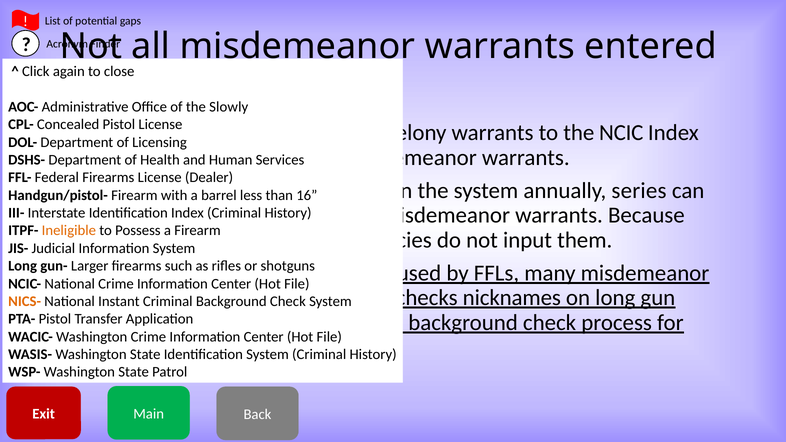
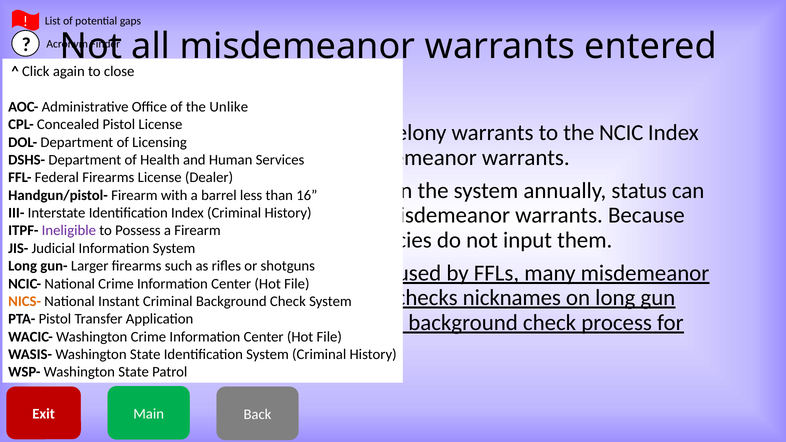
Slowly: Slowly -> Unlike (229, 107)
series: series -> status (639, 191)
Ineligible colour: orange -> purple (69, 231)
